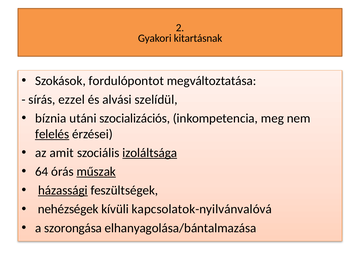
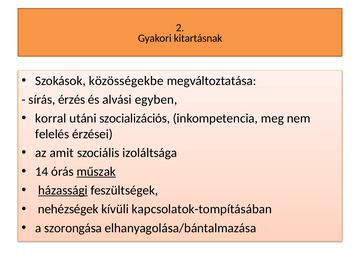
fordulópontot: fordulópontot -> közösségekbe (126, 81)
ezzel: ezzel -> érzés (72, 100)
szelídül: szelídül -> egyben (156, 100)
bíznia: bíznia -> korral (51, 118)
felelés underline: present -> none (52, 134)
izoláltsága underline: present -> none (150, 153)
64: 64 -> 14 (42, 172)
kapcsolatok-nyilvánvalóvá: kapcsolatok-nyilvánvalóvá -> kapcsolatok-tompításában (202, 209)
